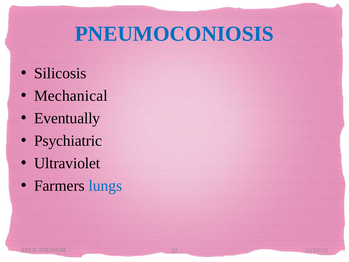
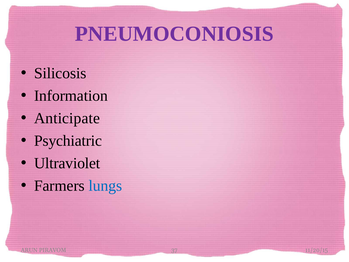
PNEUMOCONIOSIS colour: blue -> purple (174, 34)
Mechanical: Mechanical -> Information (71, 96)
Eventually: Eventually -> Anticipate (67, 118)
